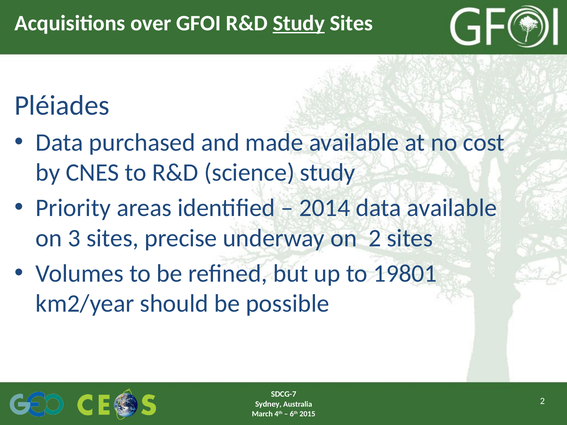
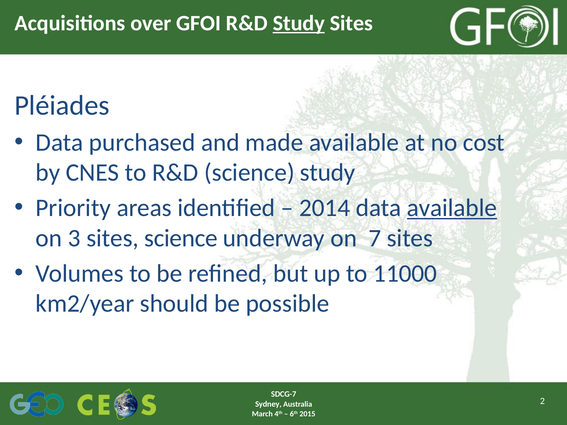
available underline: none -> present (452, 208)
sites precise: precise -> science (181, 238)
on 2: 2 -> 7 (375, 238)
19801: 19801 -> 11000 (405, 274)
